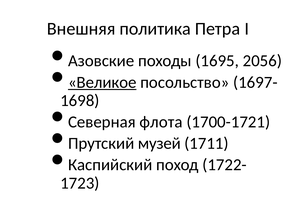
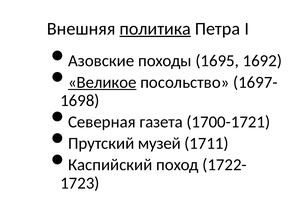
политика underline: none -> present (155, 29)
2056: 2056 -> 1692 (262, 61)
флота: флота -> газета (161, 122)
